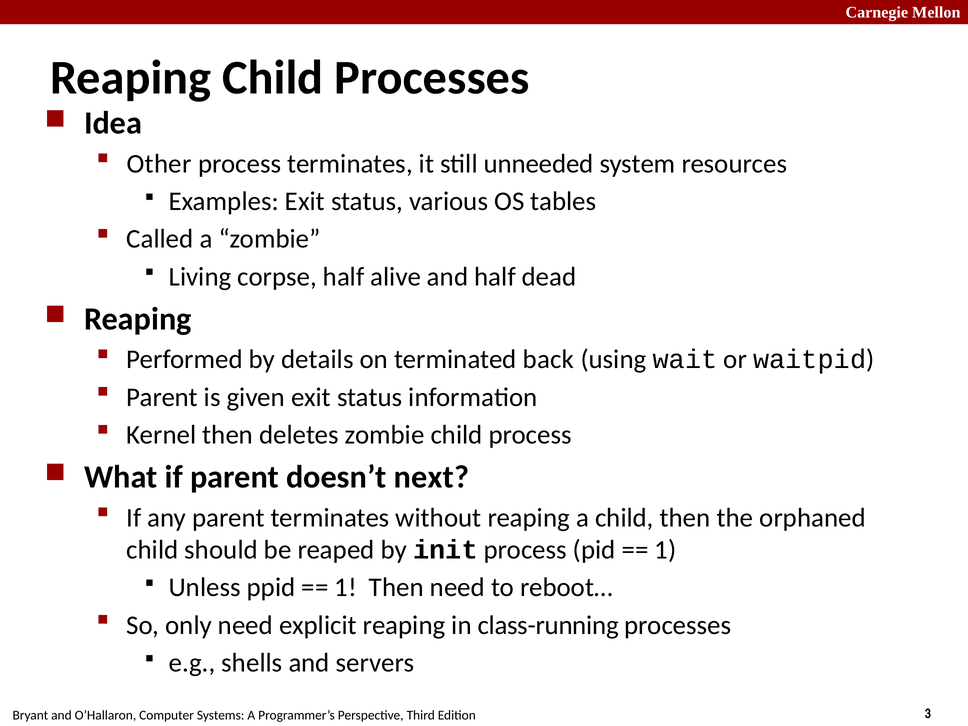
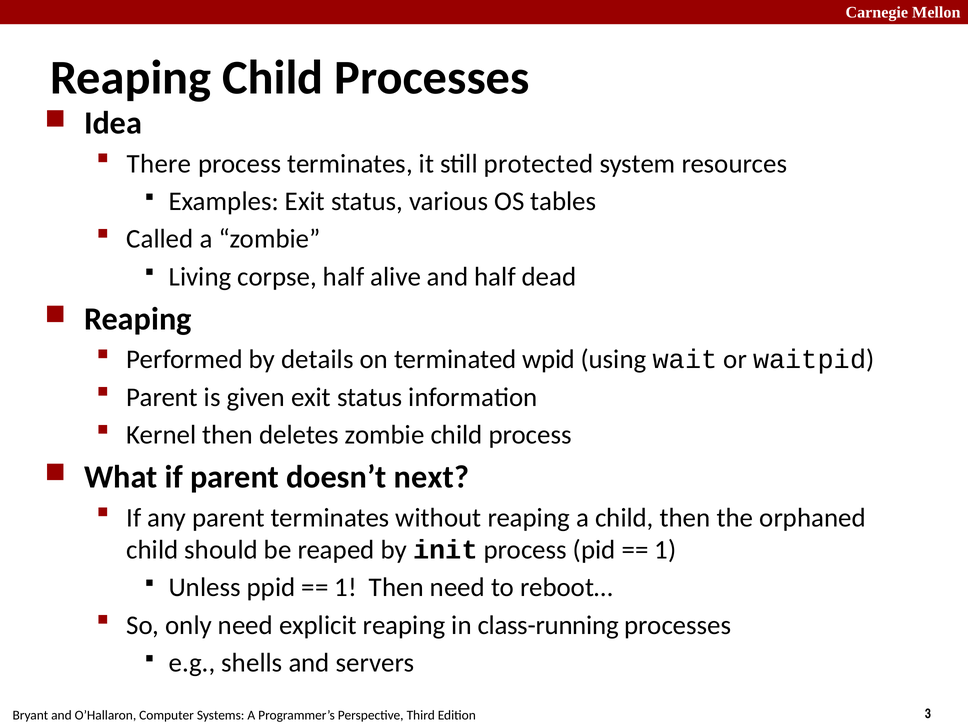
Other: Other -> There (159, 164)
unneeded: unneeded -> protected (539, 164)
back: back -> wpid (549, 360)
